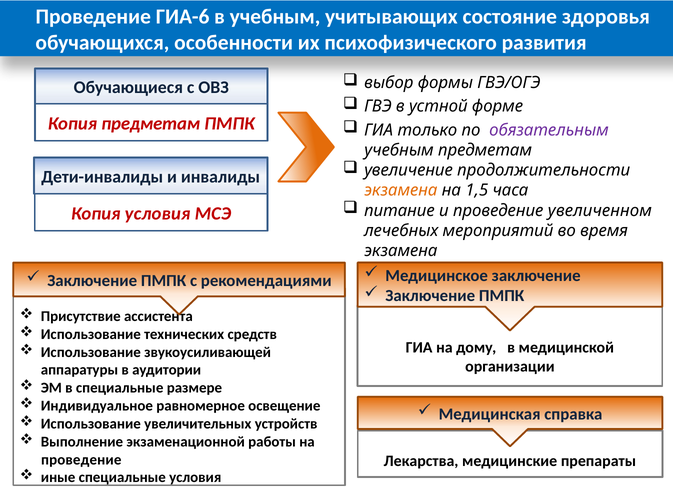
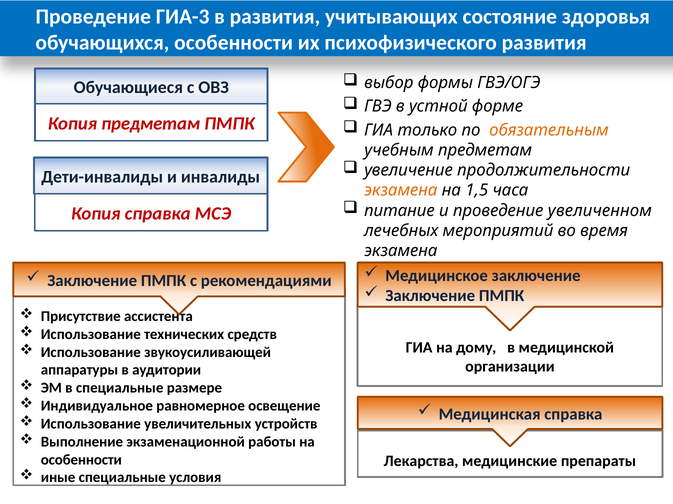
ГИА-6: ГИА-6 -> ГИА-3 (183, 17)
в учебным: учебным -> развития (275, 17)
обязательным colour: purple -> orange (549, 130)
Копия условия: условия -> справка (158, 214)
проведение: проведение -> особенности (81, 460)
